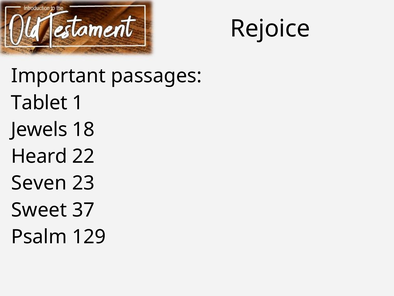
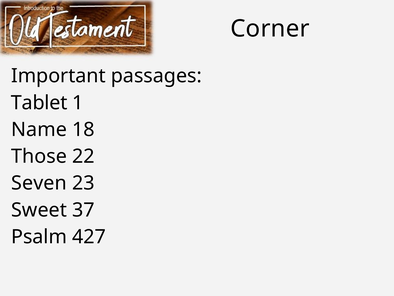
Rejoice: Rejoice -> Corner (270, 29)
Jewels: Jewels -> Name (39, 129)
Heard: Heard -> Those (39, 156)
129: 129 -> 427 (89, 236)
